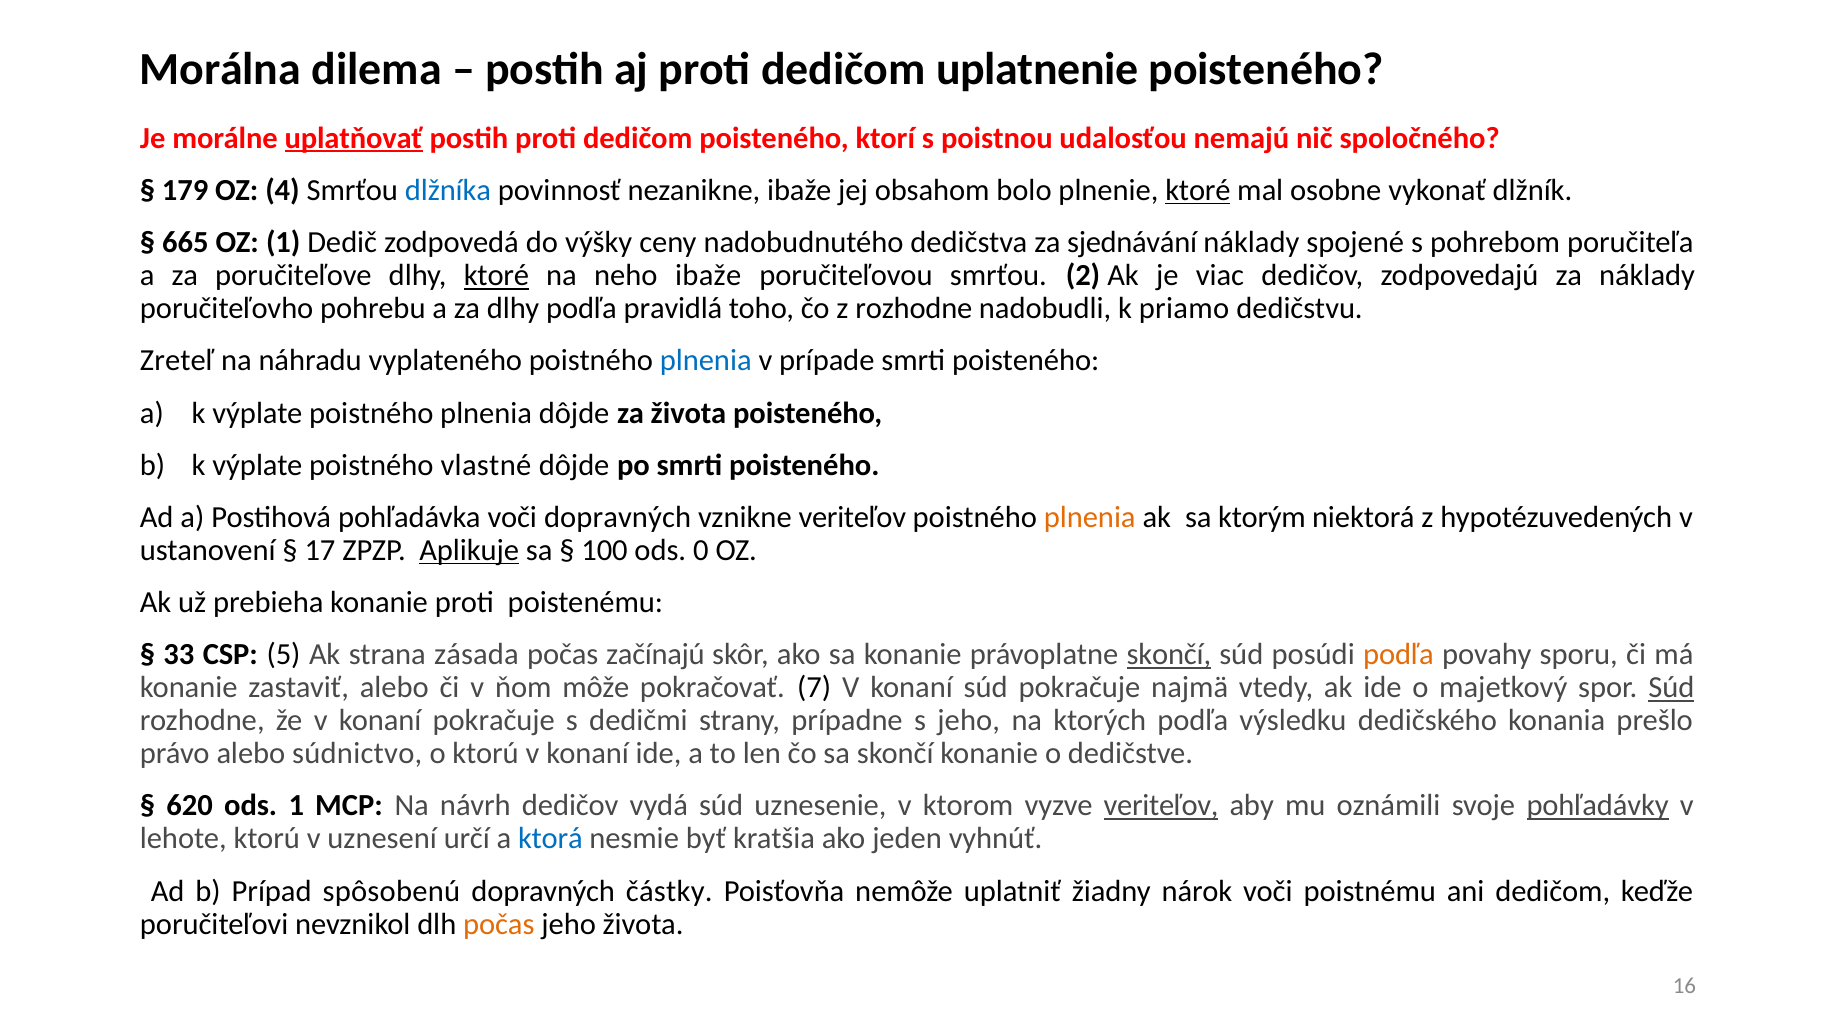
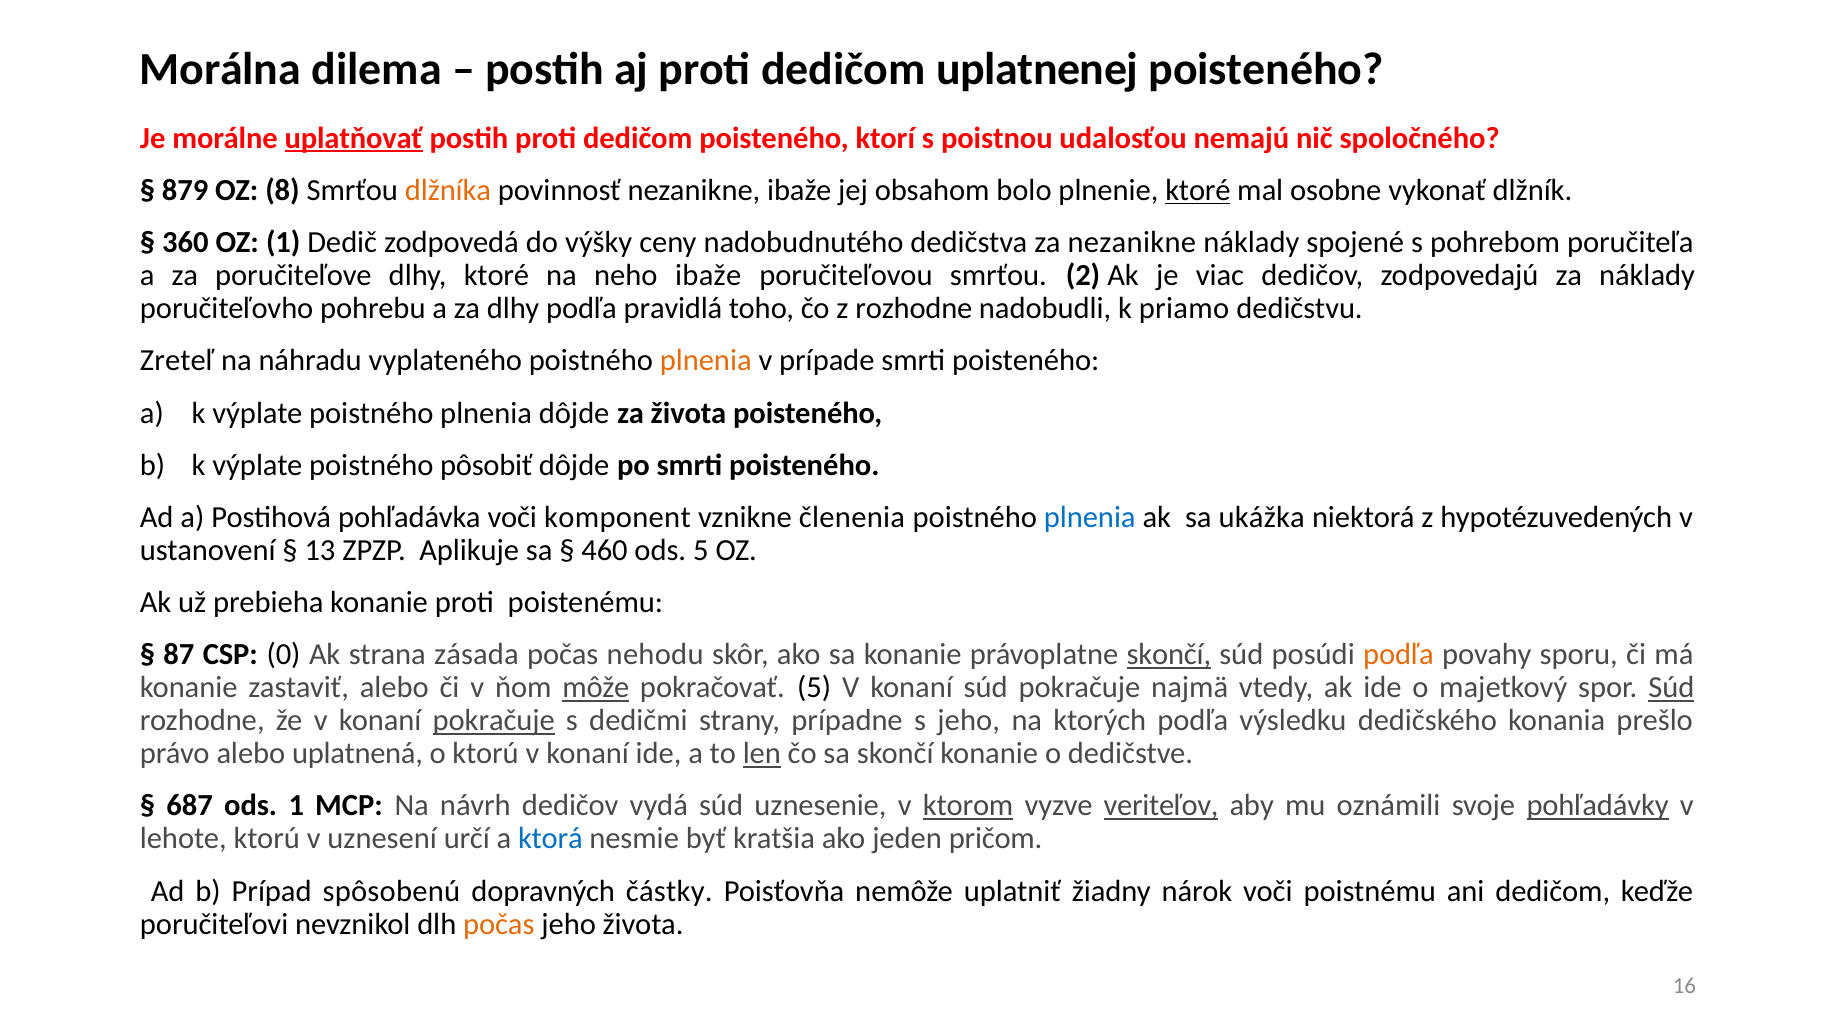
uplatnenie: uplatnenie -> uplatnenej (1037, 69)
179: 179 -> 879 (185, 190)
4: 4 -> 8 (282, 190)
dlžníka colour: blue -> orange (448, 190)
665: 665 -> 360 (185, 242)
za sjednávání: sjednávání -> nezanikne (1132, 242)
ktoré underline: present -> none (496, 275)
plnenia colour: blue -> orange (706, 361)
vlastné: vlastné -> pôsobiť (486, 465)
voči dopravných: dopravných -> komponent (617, 517)
vznikne veriteľov: veriteľov -> členenia (852, 517)
plnenia colour: orange -> blue (1090, 517)
ktorým: ktorým -> ukážka (1262, 517)
17: 17 -> 13 (320, 550)
Aplikuje underline: present -> none (469, 550)
100: 100 -> 460 (604, 550)
ods 0: 0 -> 5 (701, 550)
33: 33 -> 87 (179, 654)
5: 5 -> 0 (284, 654)
začínajú: začínajú -> nehodu (655, 654)
môže underline: none -> present (596, 687)
pokračovať 7: 7 -> 5 (814, 687)
pokračuje underline: none -> present (494, 720)
súdnictvo: súdnictvo -> uplatnená (357, 753)
len underline: none -> present (762, 753)
620: 620 -> 687 (190, 806)
ktorom underline: none -> present (968, 806)
vyhnúť: vyhnúť -> pričom (996, 839)
